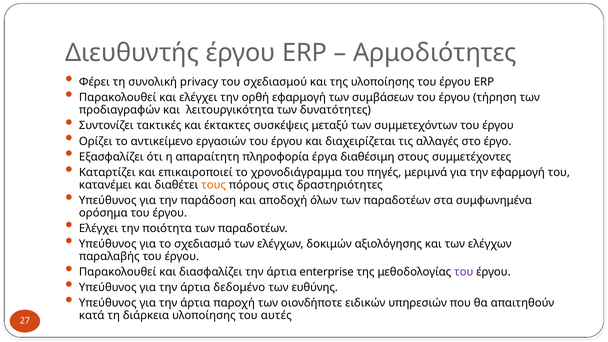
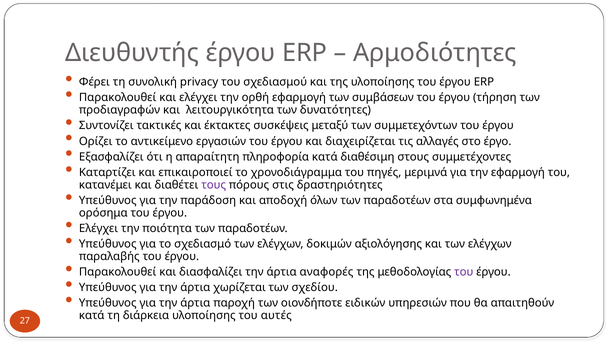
πληροφορία έργα: έργα -> κατά (325, 157)
τους colour: orange -> purple (214, 185)
enterprise: enterprise -> αναφορές (327, 272)
δεδομένο: δεδομένο -> χωρίζεται (239, 288)
ευθύνης: ευθύνης -> σχεδίου (315, 288)
